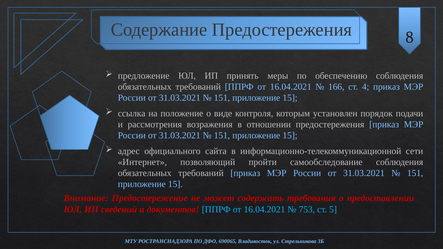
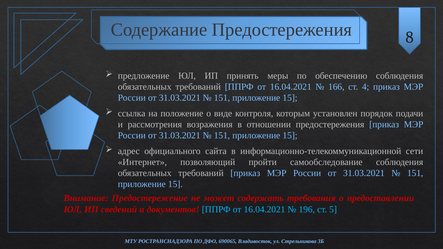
753: 753 -> 196 (307, 209)
